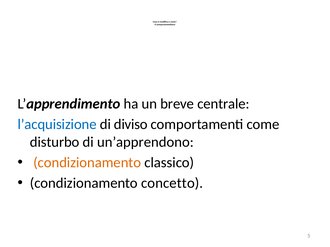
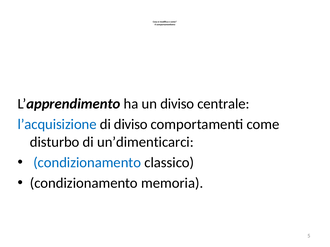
un breve: breve -> diviso (177, 104)
un’apprendono: un’apprendono -> un’dimenticarci (145, 142)
condizionamento colour: orange -> blue (87, 163)
concetto: concetto -> memoria (172, 183)
